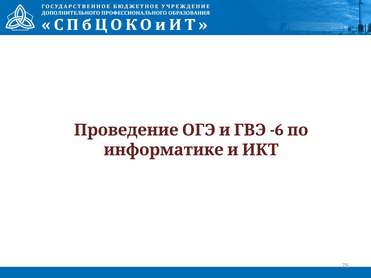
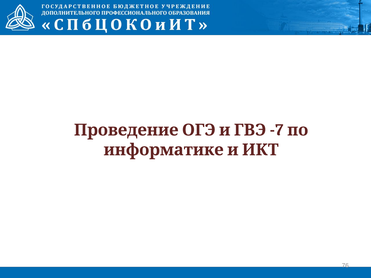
-6: -6 -> -7 (277, 130)
